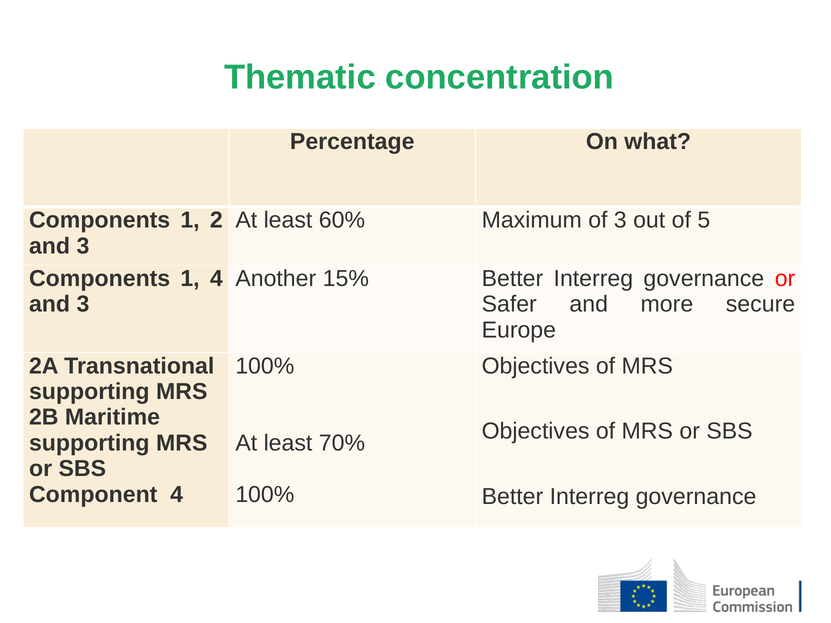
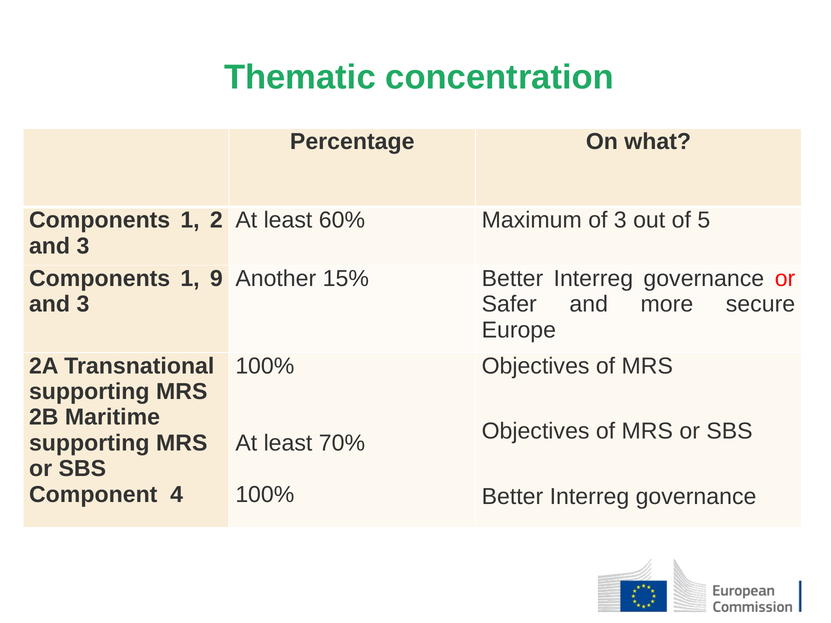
1 4: 4 -> 9 (216, 279)
